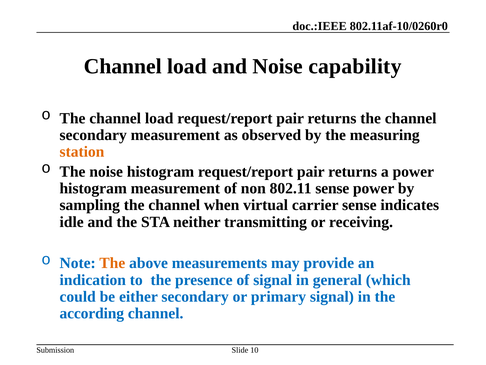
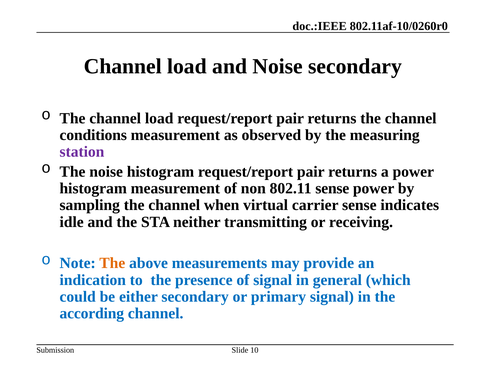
Noise capability: capability -> secondary (355, 66)
secondary: secondary -> conditions (93, 135)
station colour: orange -> purple (82, 152)
